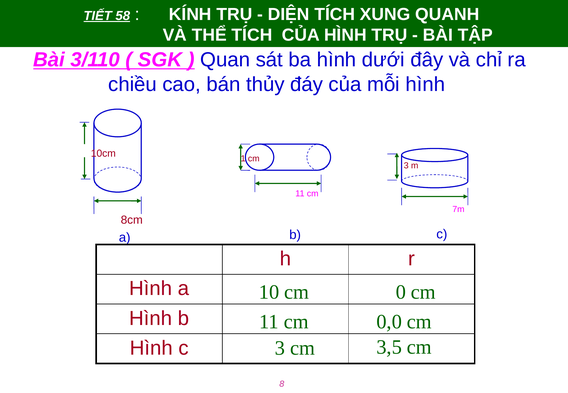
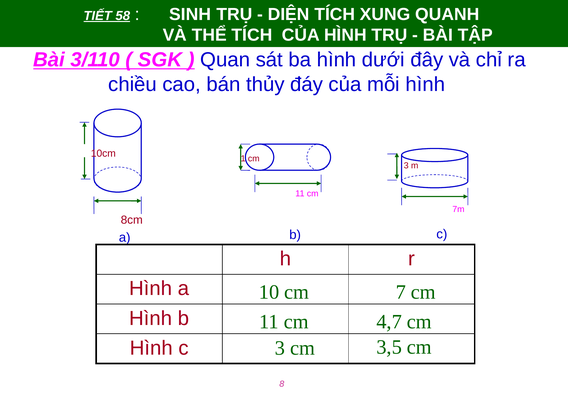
KÍNH: KÍNH -> SINH (190, 14)
0: 0 -> 7 (401, 292)
0,0: 0,0 -> 4,7 (389, 322)
